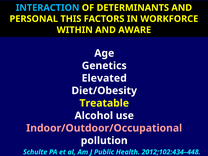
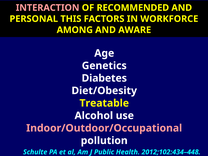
INTERACTION colour: light blue -> pink (48, 8)
DETERMINANTS: DETERMINANTS -> RECOMMENDED (133, 8)
WITHIN: WITHIN -> AMONG (75, 30)
Elevated: Elevated -> Diabetes (104, 78)
